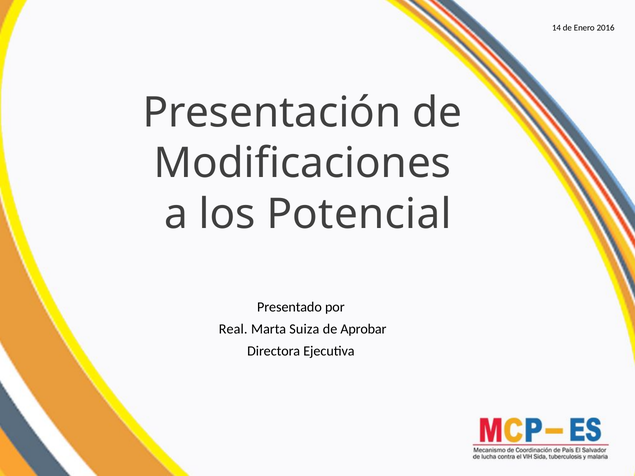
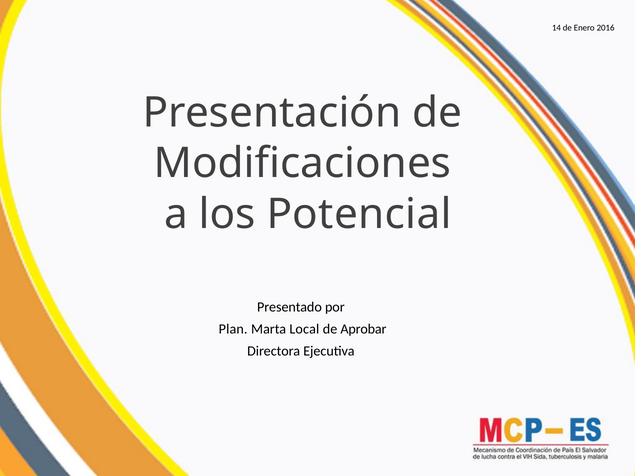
Real: Real -> Plan (233, 329)
Suiza: Suiza -> Local (304, 329)
